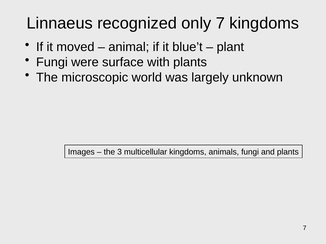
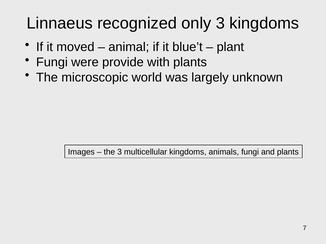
only 7: 7 -> 3 (220, 23)
surface: surface -> provide (123, 62)
